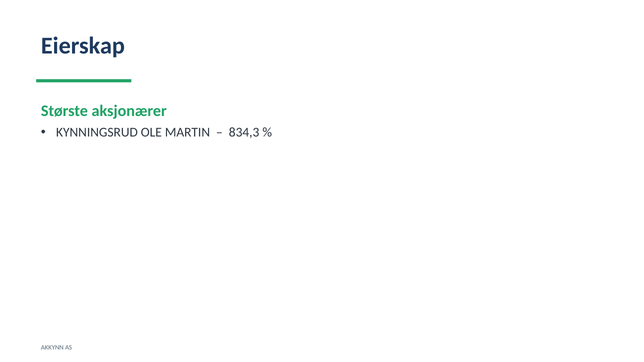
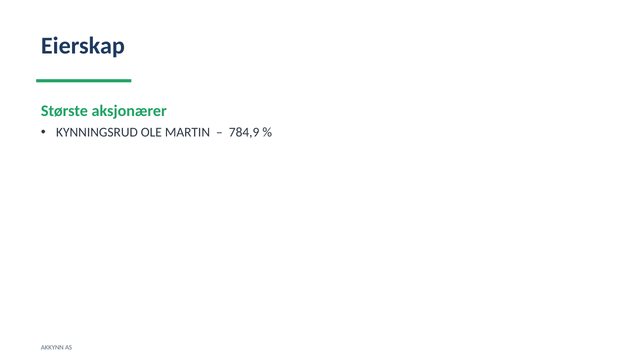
834,3: 834,3 -> 784,9 (244, 132)
